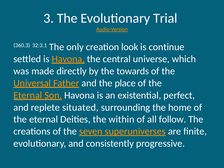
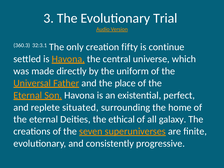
look: look -> fifty (130, 47)
towards: towards -> uniform (133, 71)
within: within -> ethical (122, 119)
follow: follow -> galaxy (173, 119)
